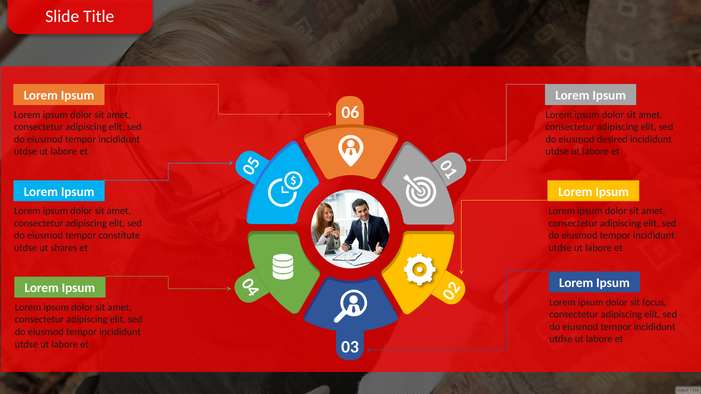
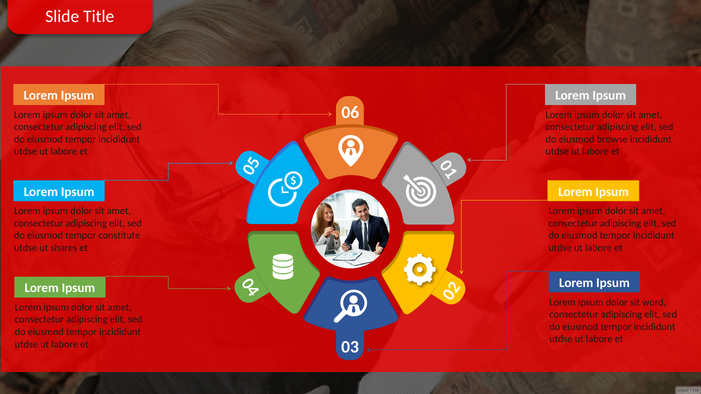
desired: desired -> browse (612, 139)
focus: focus -> word (654, 302)
